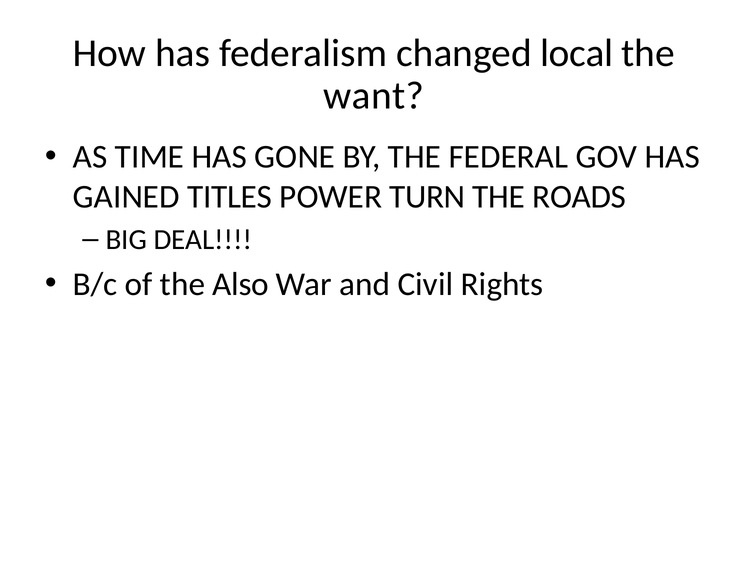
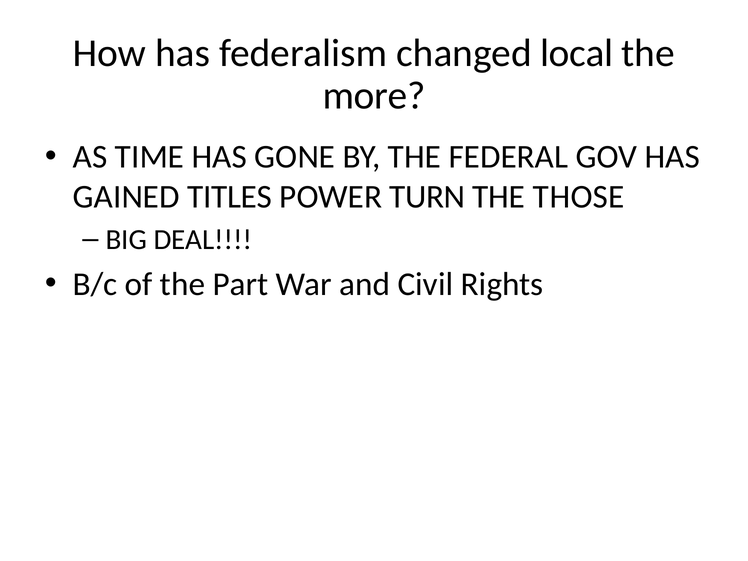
want: want -> more (374, 96)
ROADS: ROADS -> THOSE (579, 197)
Also: Also -> Part (240, 284)
